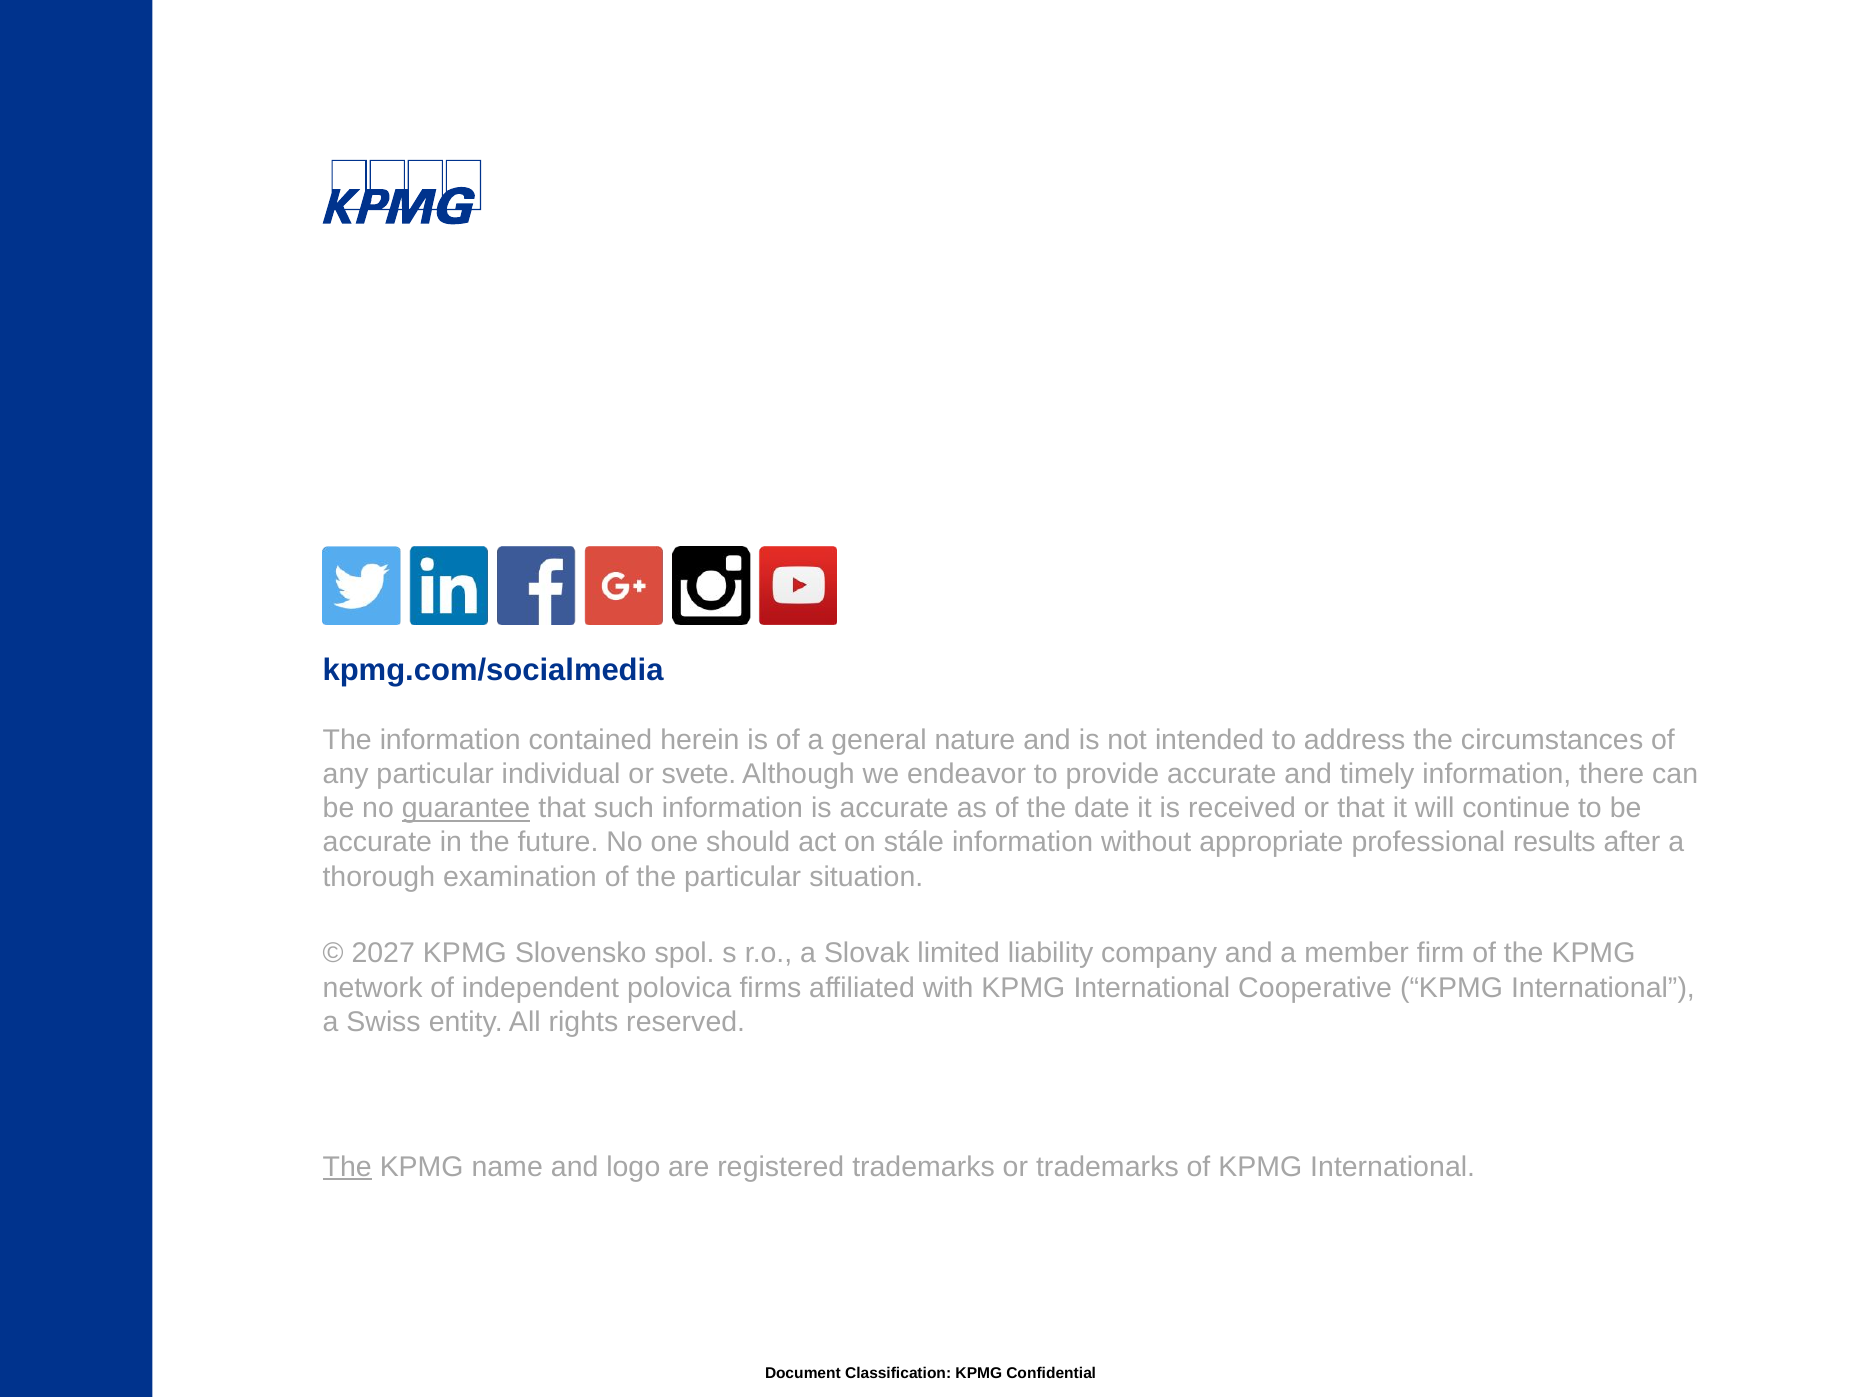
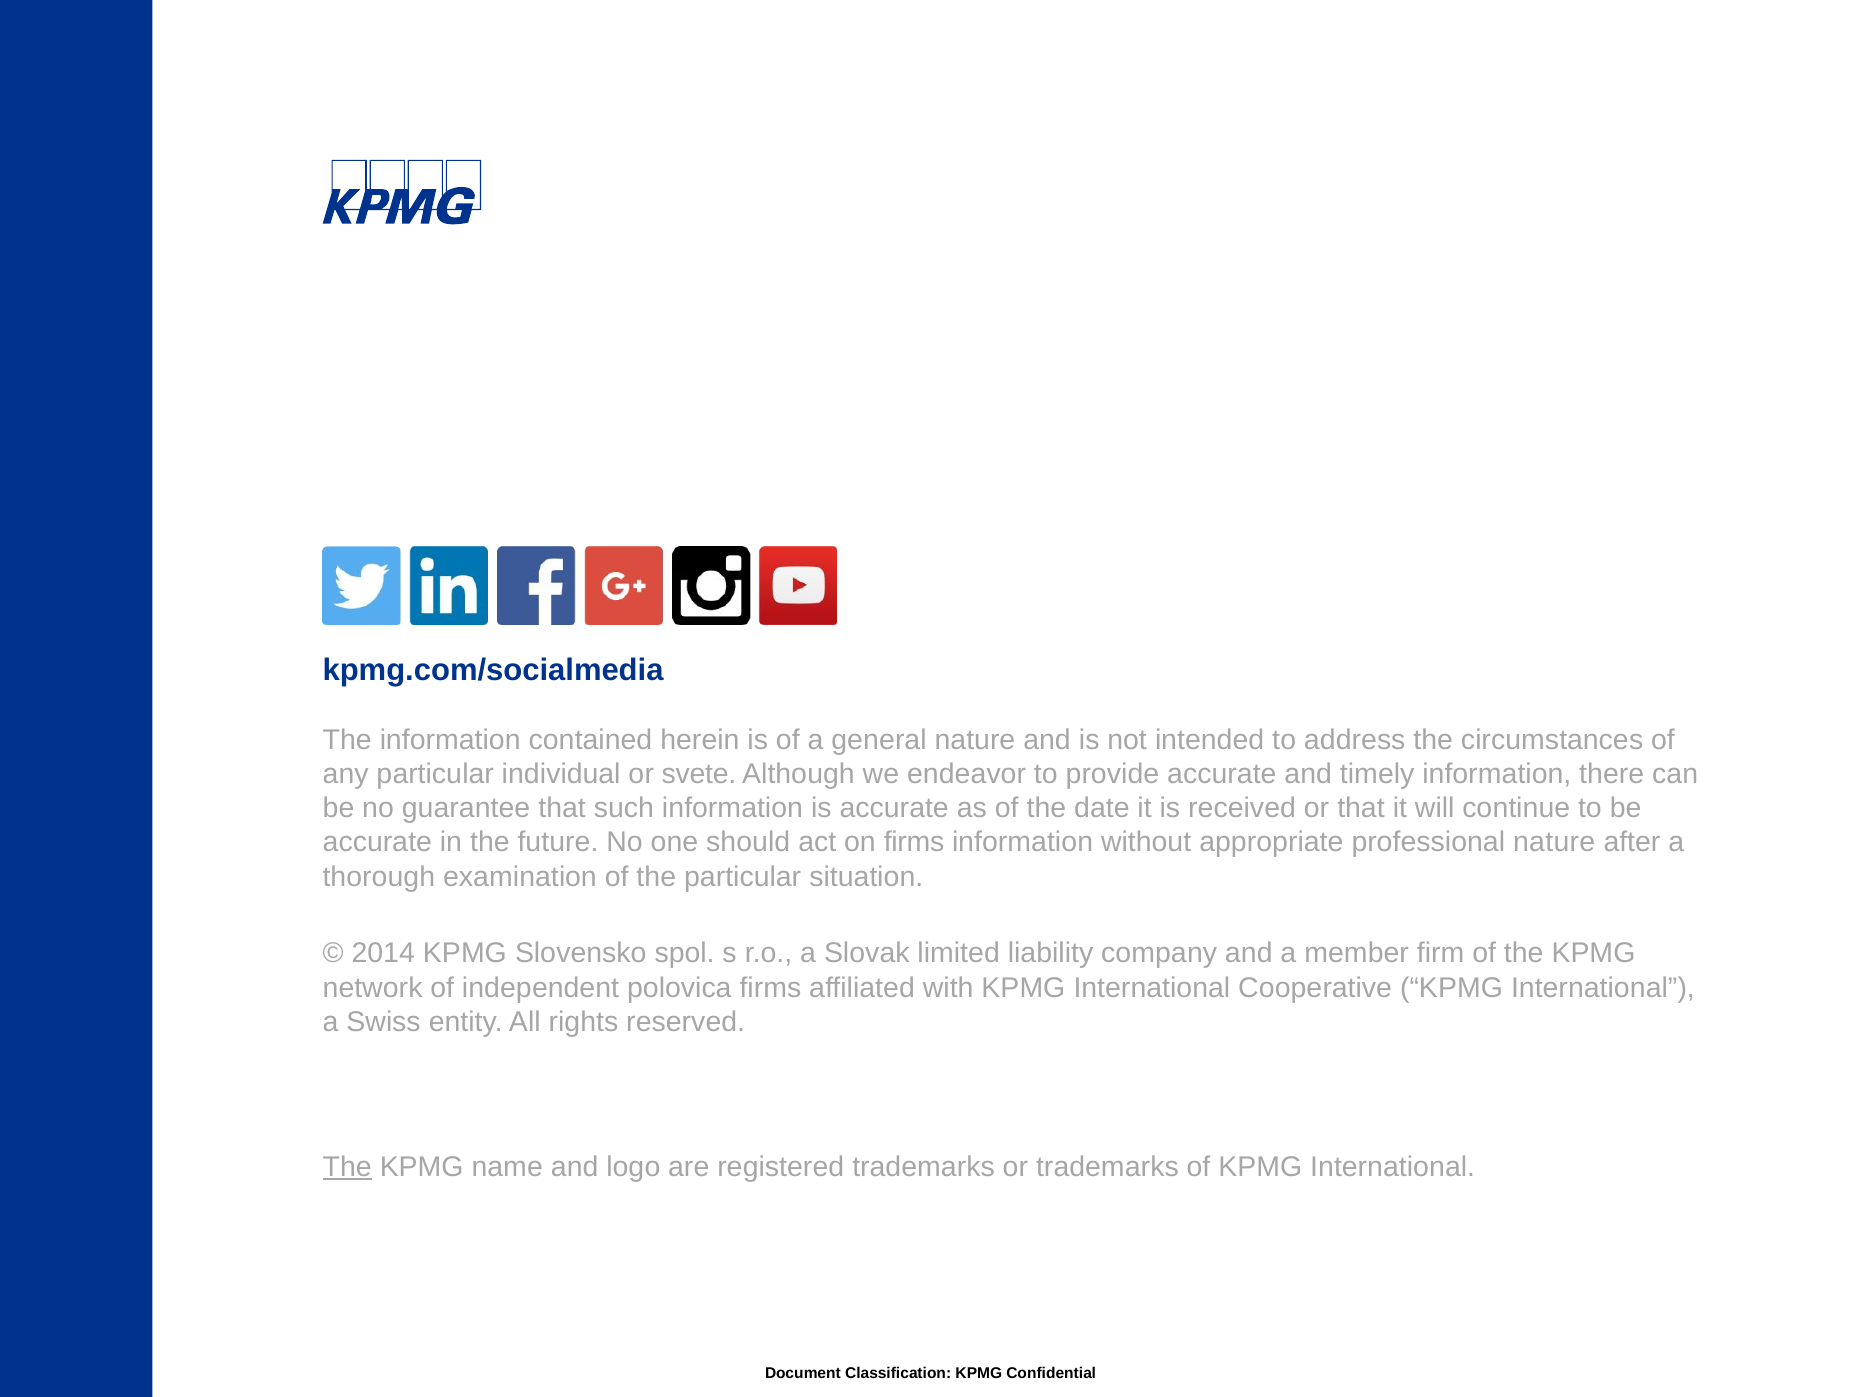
guarantee underline: present -> none (466, 809)
on stále: stále -> firms (914, 843)
professional results: results -> nature (1554, 843)
2027: 2027 -> 2014 (383, 954)
